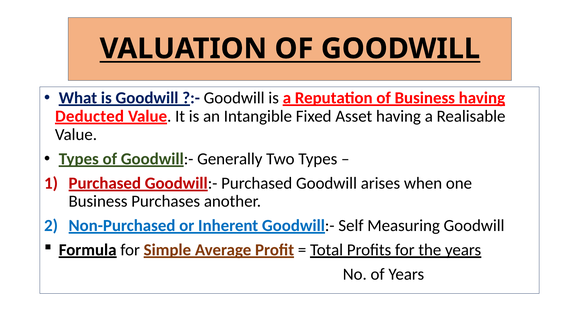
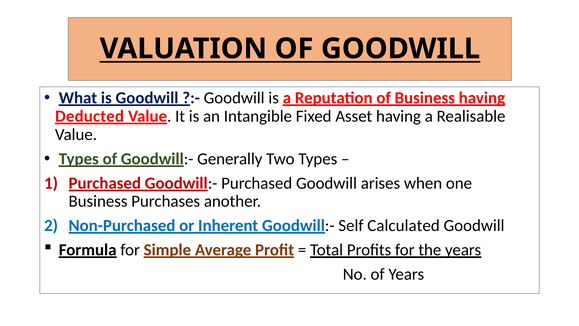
Measuring: Measuring -> Calculated (404, 225)
